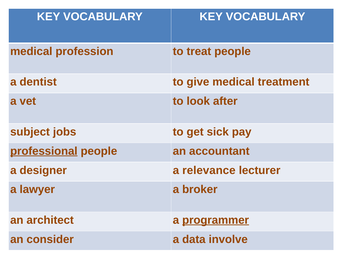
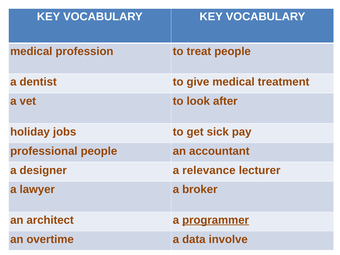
subject: subject -> holiday (30, 132)
professional underline: present -> none (44, 151)
consider: consider -> overtime (50, 239)
